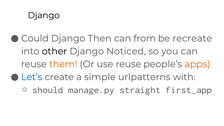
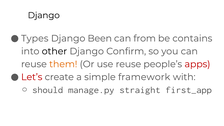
Could: Could -> Types (35, 38)
Then: Then -> Been (100, 38)
recreate: recreate -> contains (192, 38)
Noticed: Noticed -> Confirm (126, 51)
apps colour: orange -> red (197, 64)
Let’s colour: blue -> red (32, 77)
urlpatterns: urlpatterns -> framework (144, 77)
